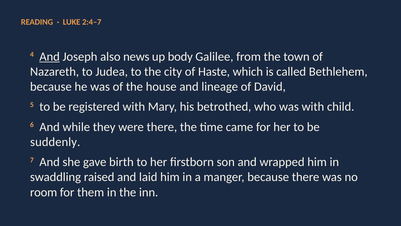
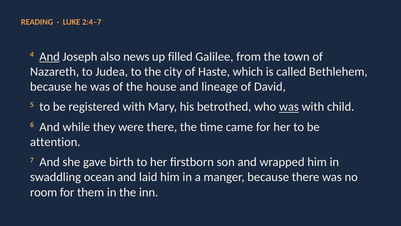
body: body -> filled (180, 57)
was underline: none -> present (289, 107)
suddenly: suddenly -> attention (55, 142)
raised: raised -> ocean (99, 177)
